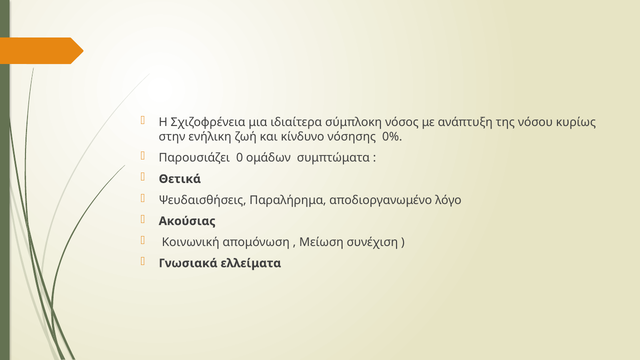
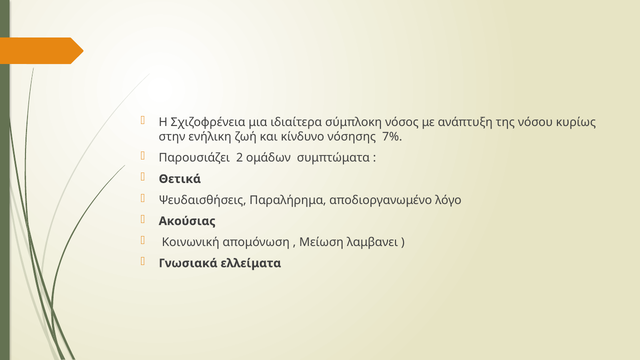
0%: 0% -> 7% (392, 137)
0: 0 -> 2 (240, 158)
συνέχιση: συνέχιση -> λαμβανει (372, 242)
